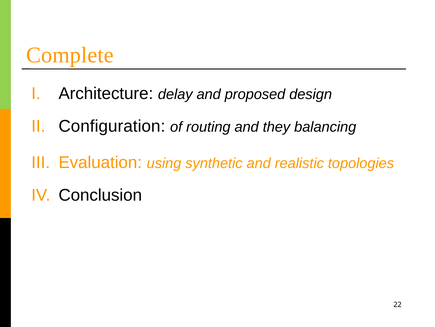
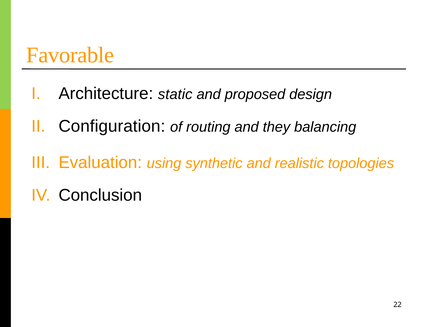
Complete: Complete -> Favorable (70, 55)
delay: delay -> static (175, 94)
